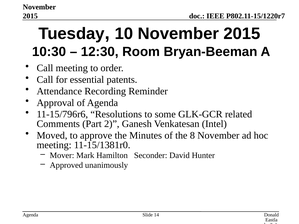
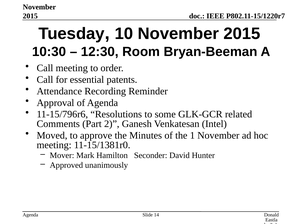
8: 8 -> 1 (192, 136)
